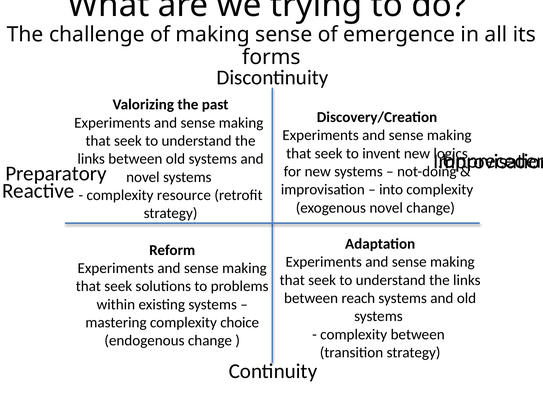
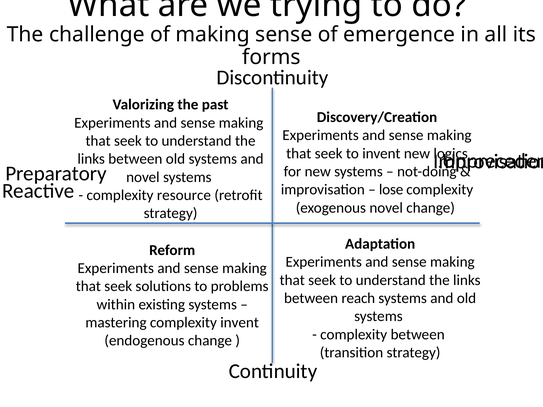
into: into -> lose (391, 190)
complexity choice: choice -> invent (240, 323)
